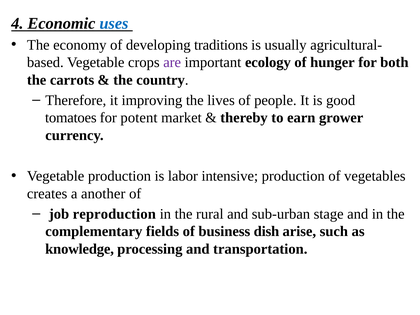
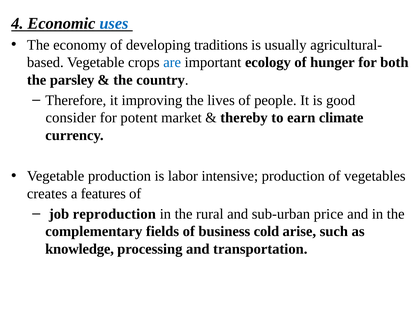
are colour: purple -> blue (172, 62)
carrots: carrots -> parsley (72, 80)
tomatoes: tomatoes -> consider (71, 118)
grower: grower -> climate (341, 118)
another: another -> features (103, 194)
stage: stage -> price (329, 214)
dish: dish -> cold (266, 231)
